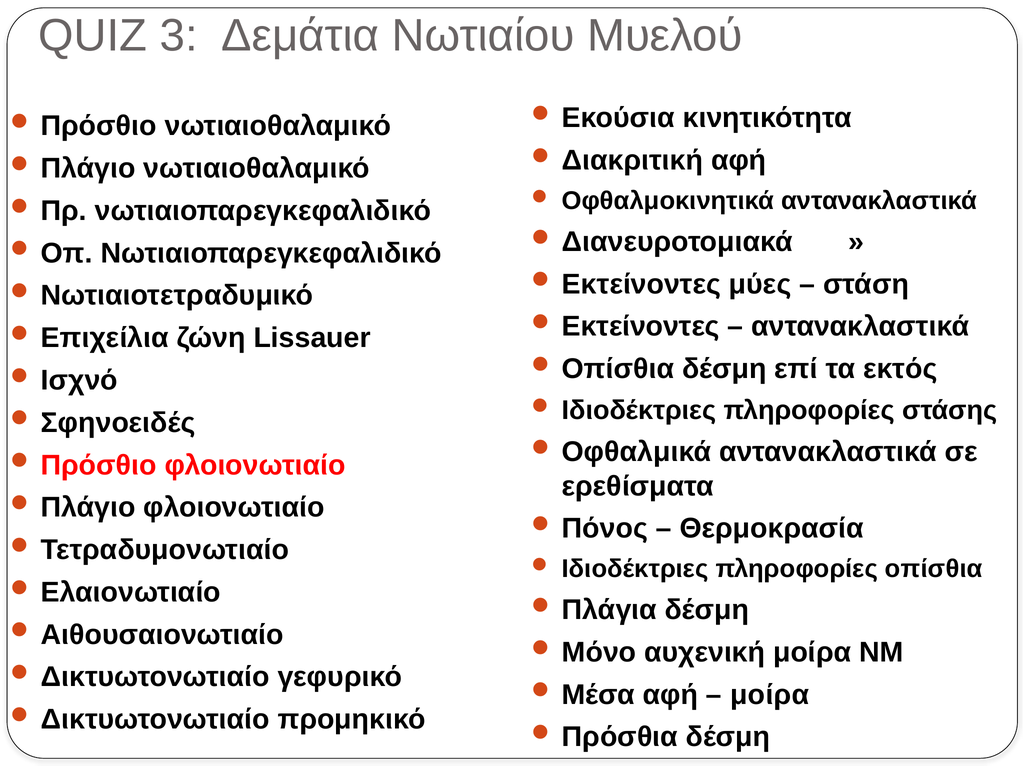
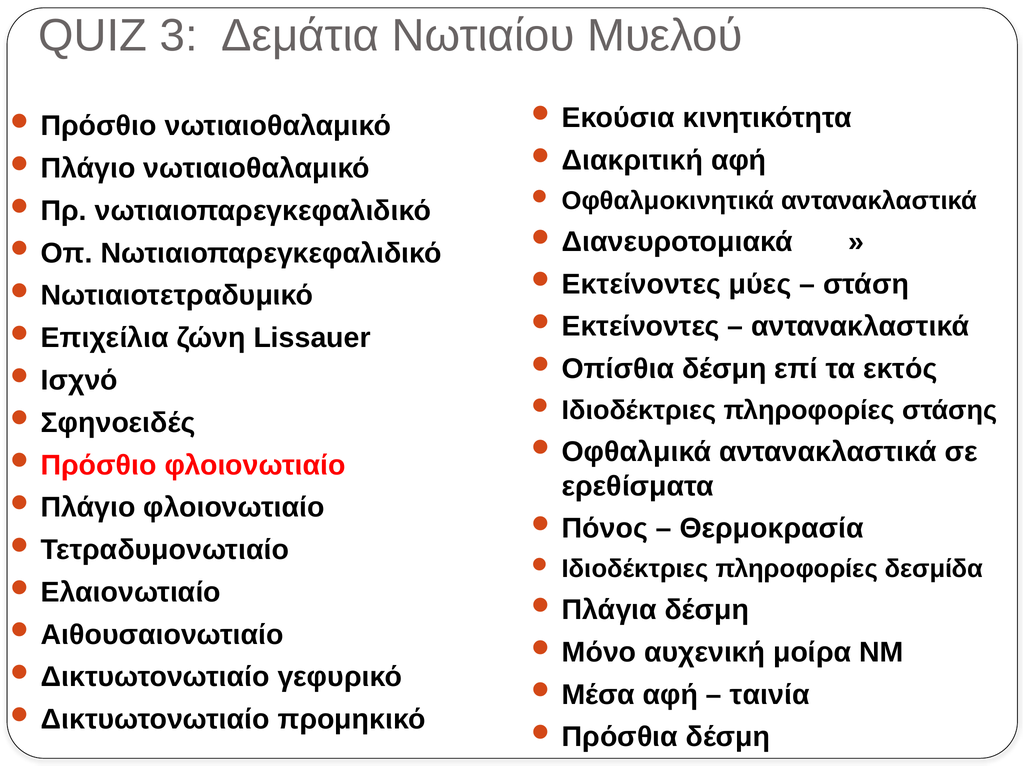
πληροφορίες οπίσθια: οπίσθια -> δεσμίδα (934, 569)
μοίρα: μοίρα -> ταινία (770, 694)
